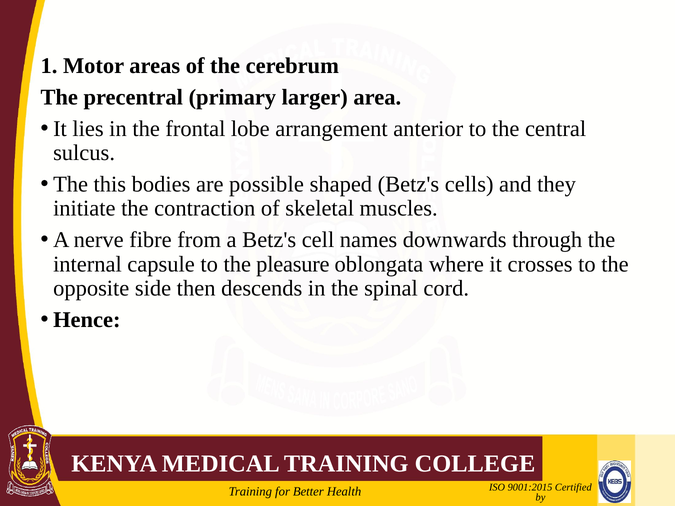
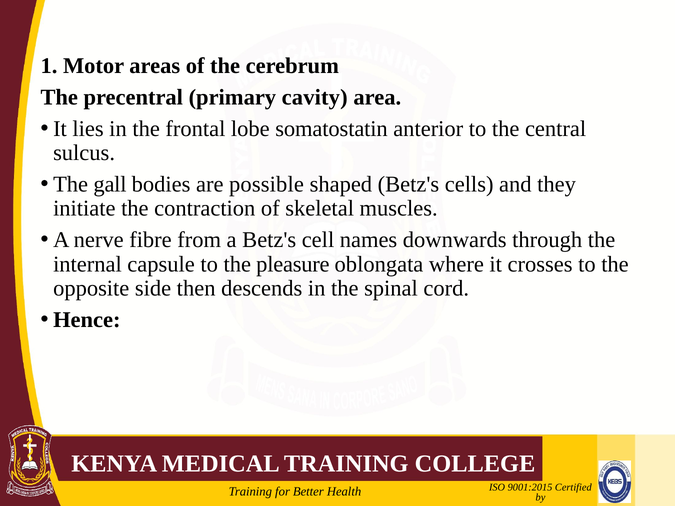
larger: larger -> cavity (315, 97)
arrangement: arrangement -> somatostatin (332, 129)
this: this -> gall (110, 184)
